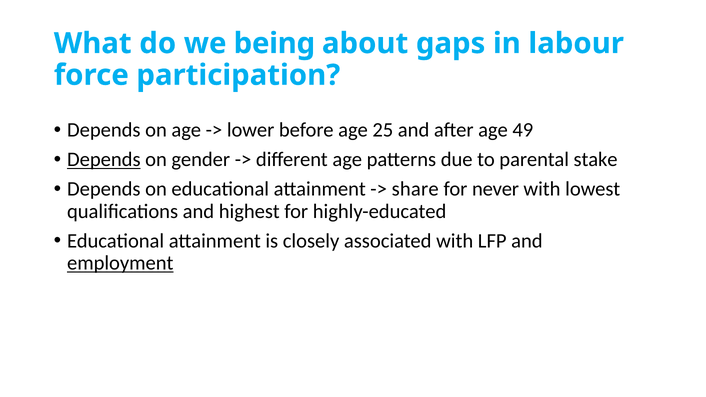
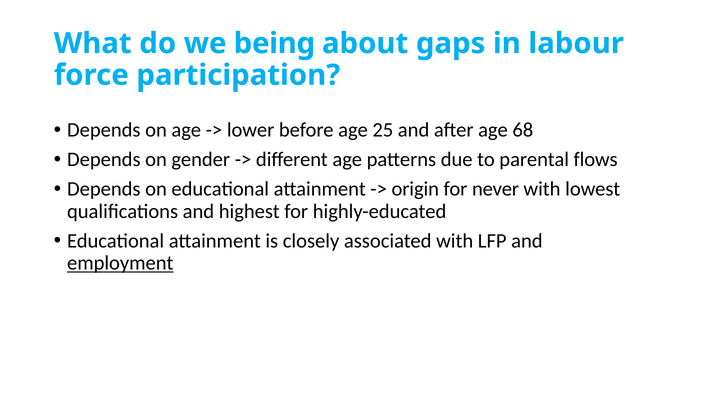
49: 49 -> 68 (523, 130)
Depends underline: present -> none (104, 160)
stake: stake -> flows (596, 160)
share: share -> origin (415, 189)
